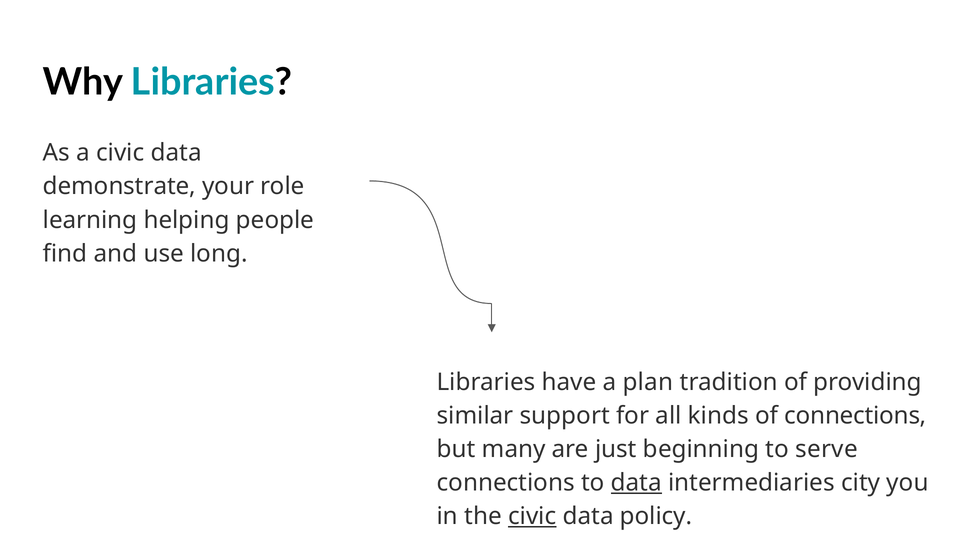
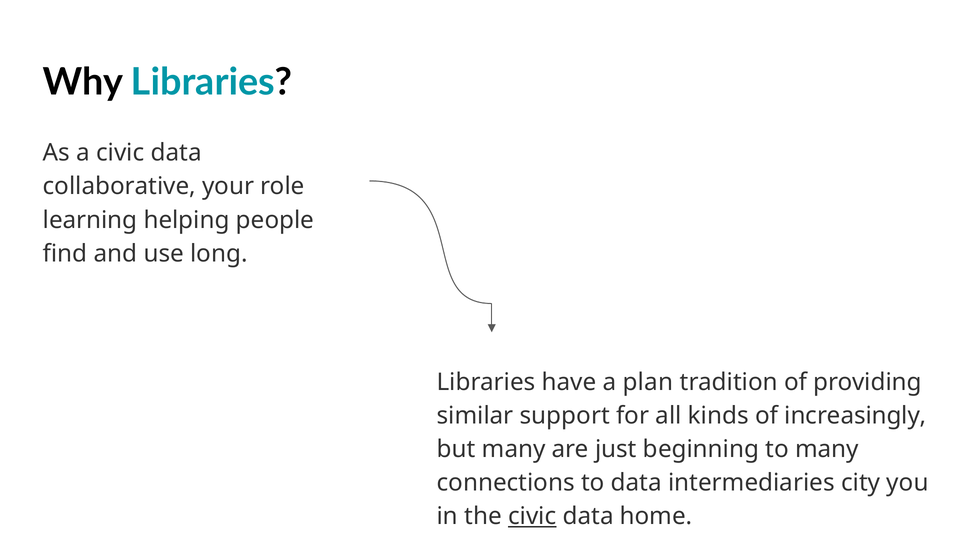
demonstrate: demonstrate -> collaborative (119, 186)
of connections: connections -> increasingly (855, 415)
to serve: serve -> many (827, 449)
data underline: present -> none (636, 482)
policy: policy -> home (656, 516)
